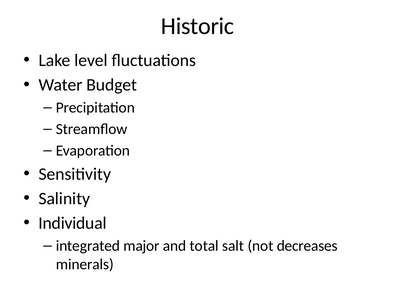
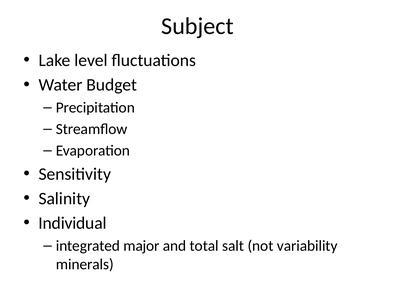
Historic: Historic -> Subject (197, 26)
decreases: decreases -> variability (307, 246)
